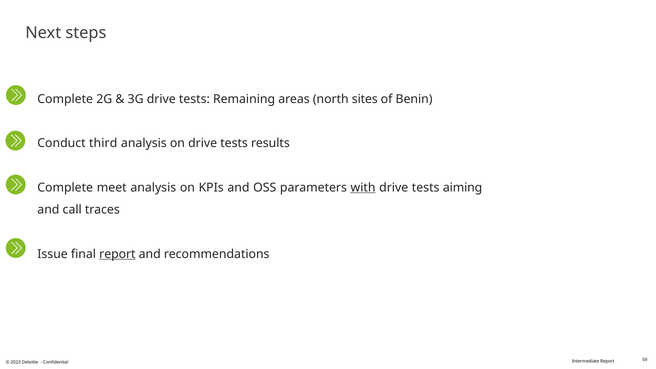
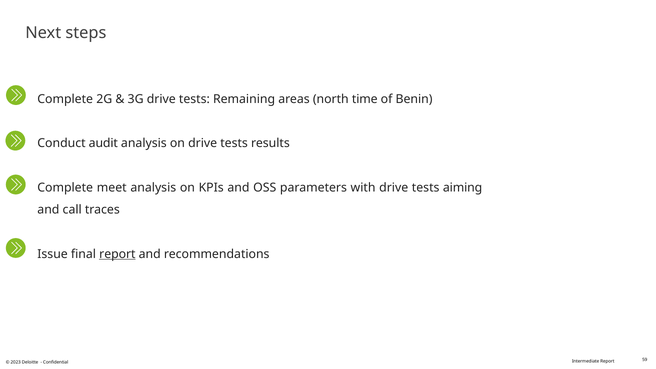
sites: sites -> time (365, 99)
third: third -> audit (103, 143)
with underline: present -> none (363, 188)
